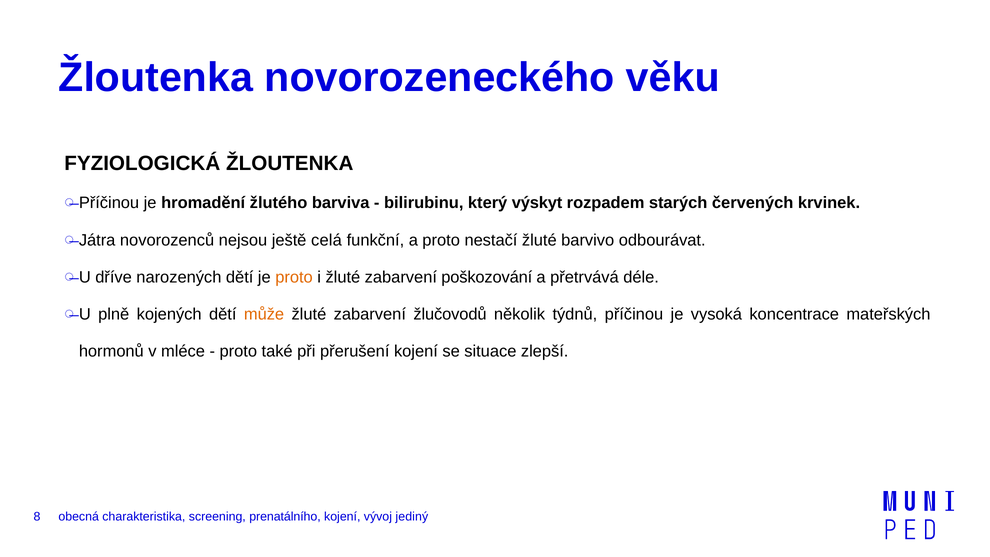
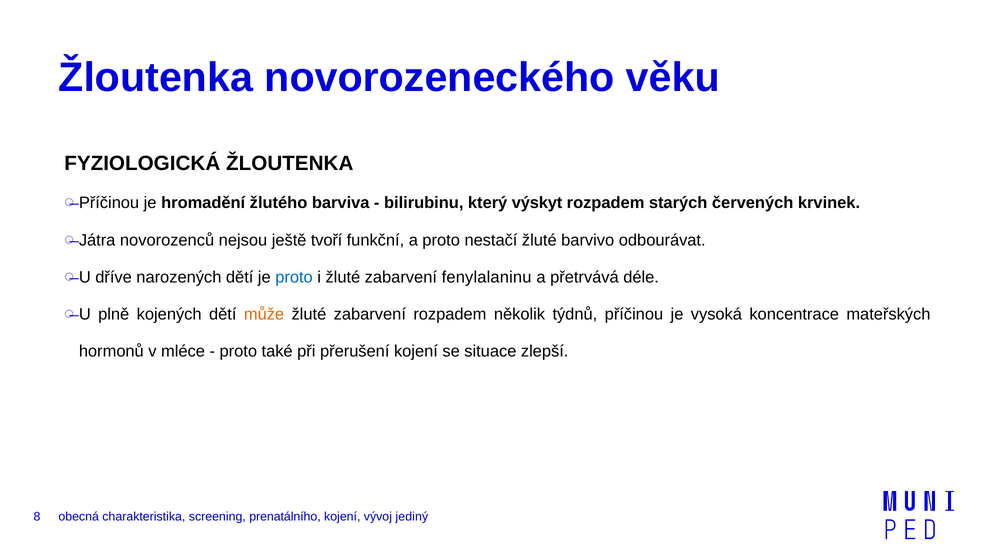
celá: celá -> tvoří (327, 240)
proto colour: orange -> blue (294, 277)
poškozování: poškozování -> fenylalaninu (487, 277)
zabarvení žlučovodů: žlučovodů -> rozpadem (450, 314)
